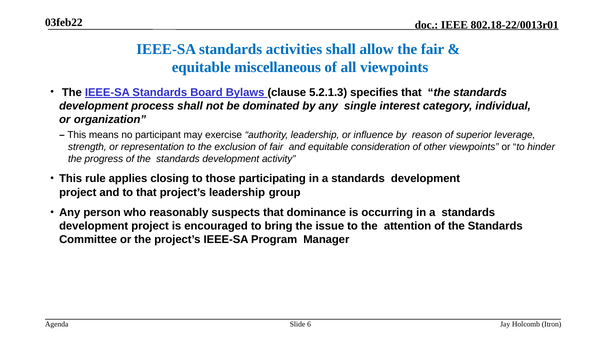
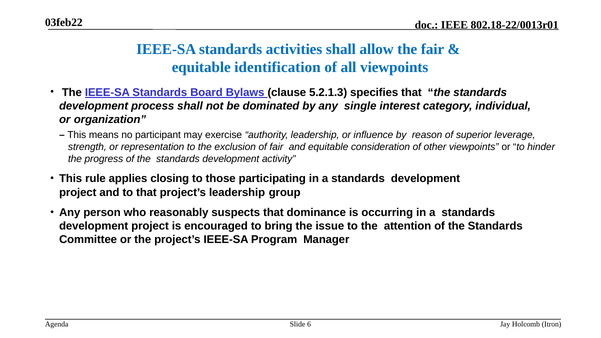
miscellaneous: miscellaneous -> identification (278, 67)
